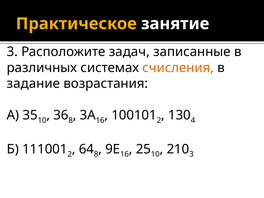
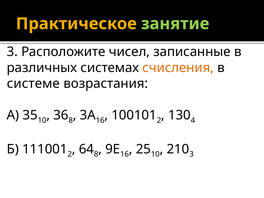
занятие colour: white -> light green (175, 24)
задач: задач -> чисел (129, 52)
задание: задание -> системе (33, 84)
